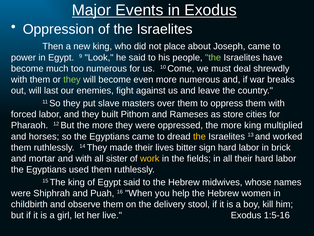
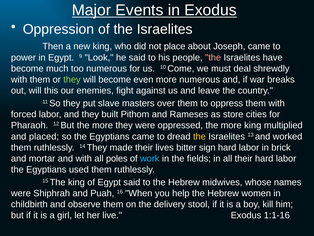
the colour: light green -> pink (213, 57)
last: last -> this (51, 90)
horses: horses -> placed (44, 136)
sister: sister -> poles (117, 158)
work colour: yellow -> light blue (150, 158)
1:5-16: 1:5-16 -> 1:1-16 (277, 215)
